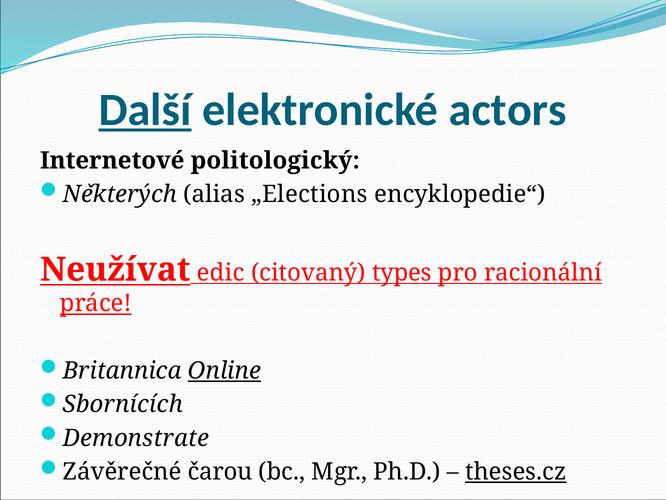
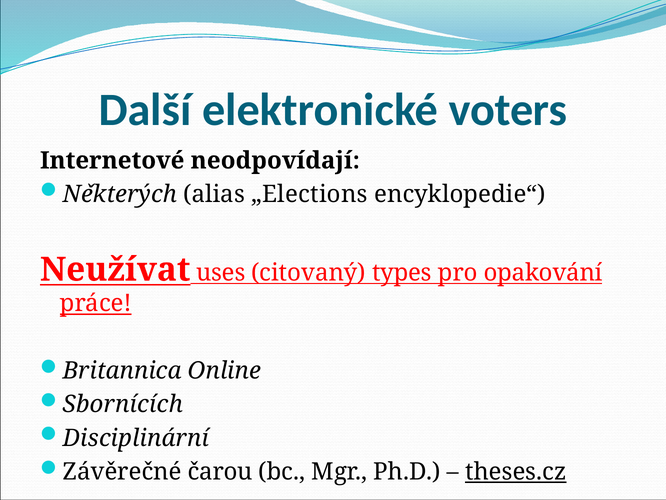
Další underline: present -> none (145, 110)
actors: actors -> voters (508, 110)
politologický: politologický -> neodpovídají (275, 160)
edic: edic -> uses (221, 272)
racionální: racionální -> opakování (543, 272)
Online underline: present -> none (224, 370)
Demonstrate: Demonstrate -> Disciplinární (136, 438)
